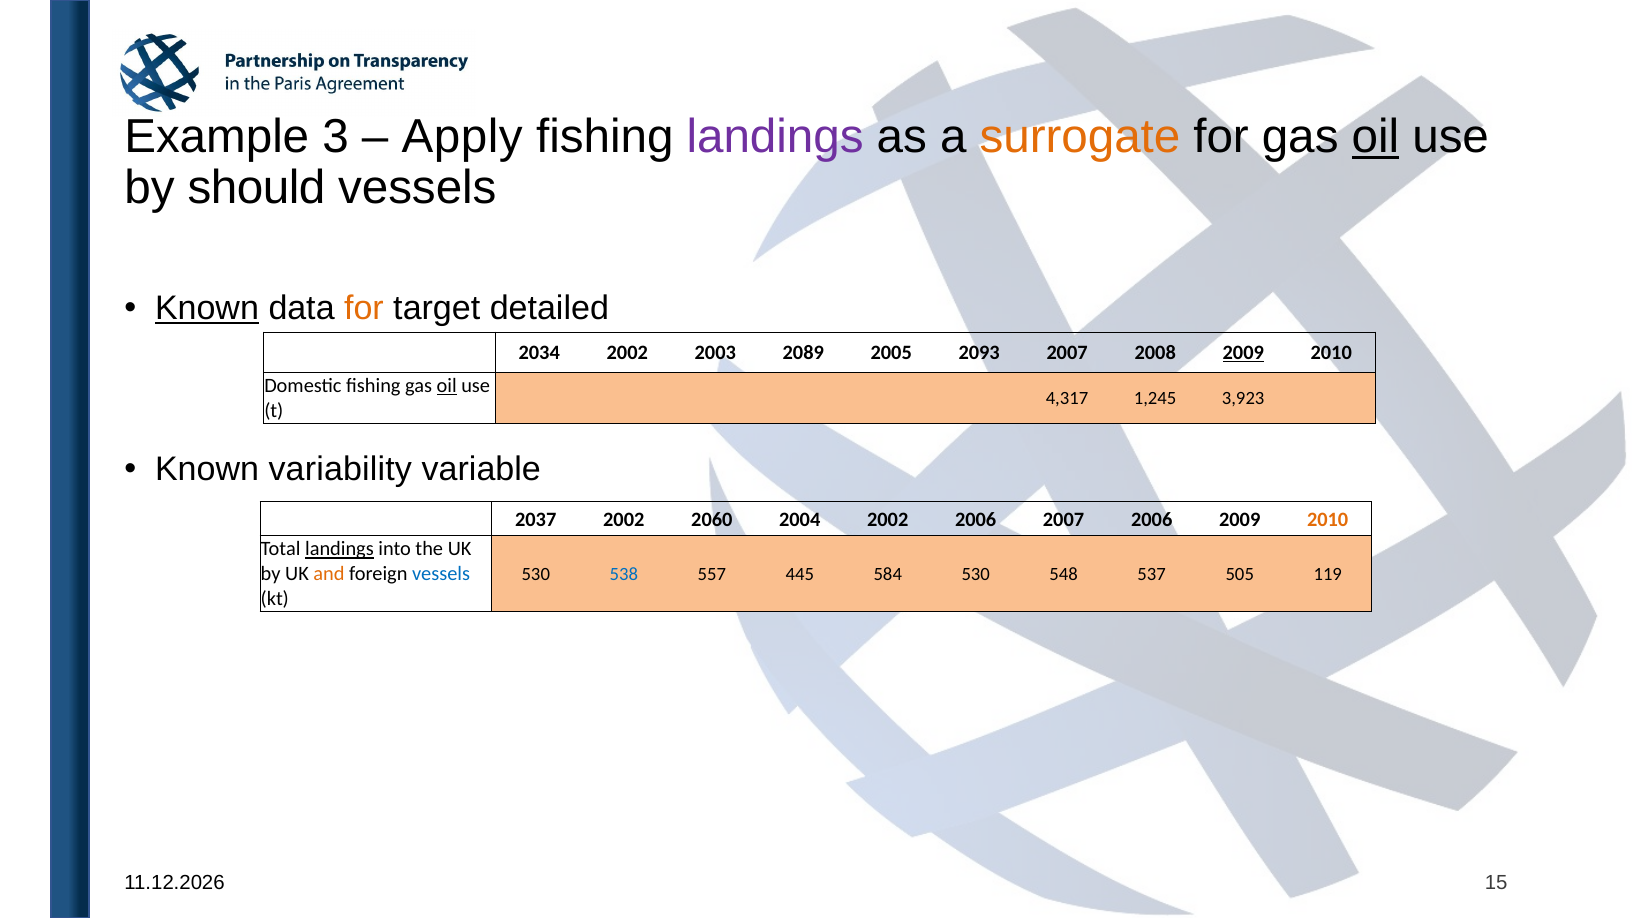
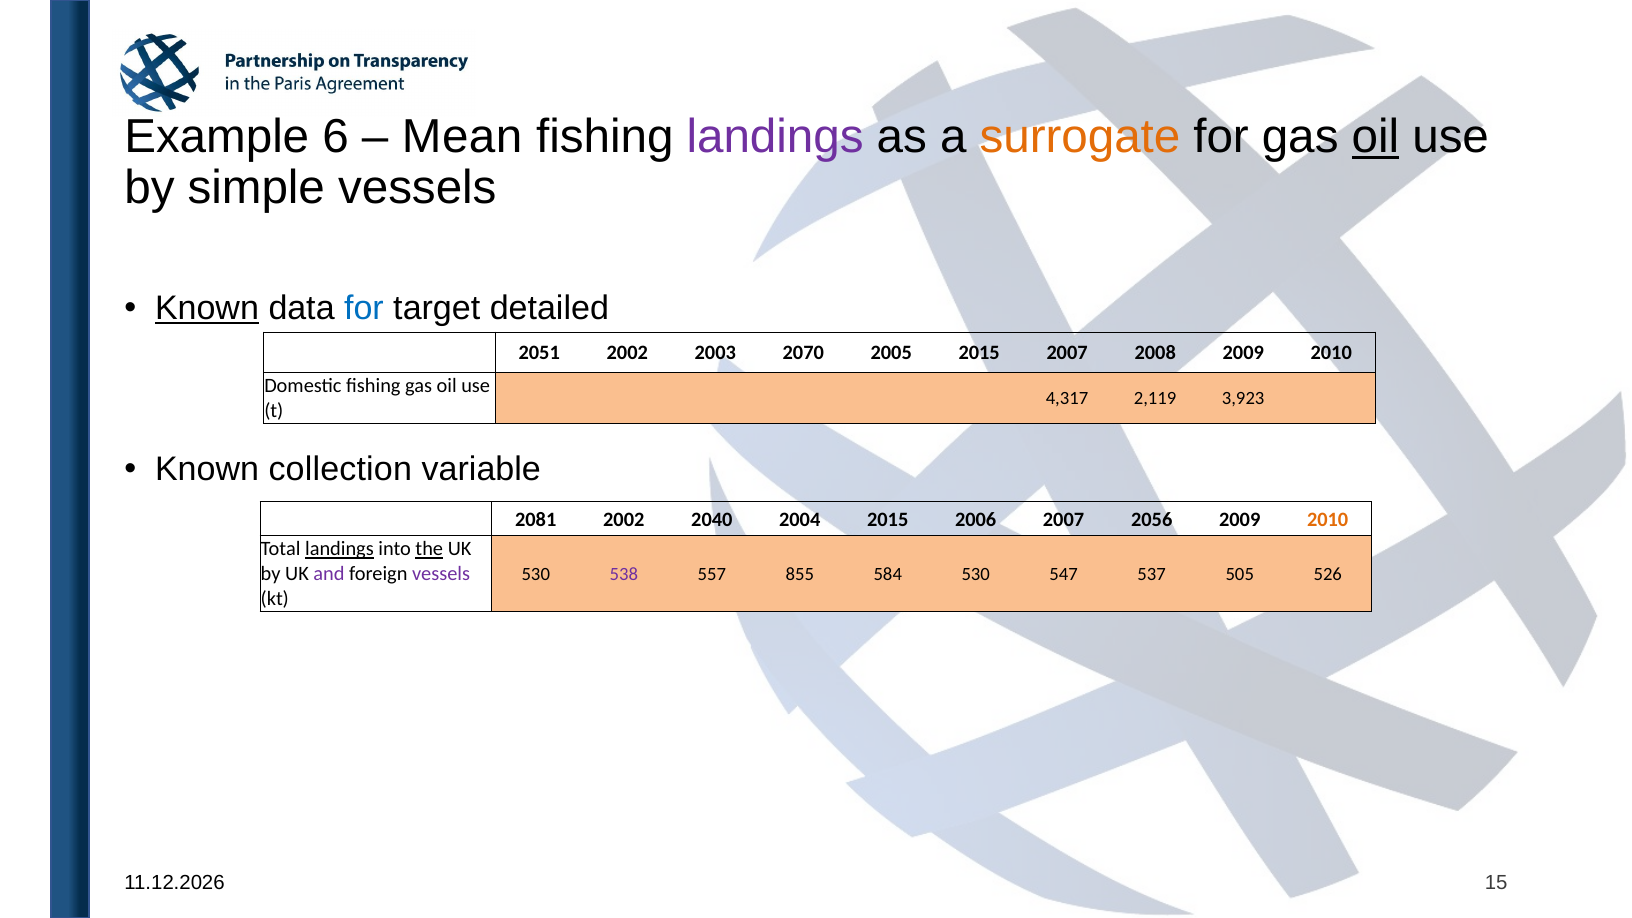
3: 3 -> 6 (336, 137)
Apply: Apply -> Mean (462, 137)
should: should -> simple (256, 188)
for colour: orange -> blue (364, 308)
2034: 2034 -> 2051 (539, 353)
2089: 2089 -> 2070 (803, 353)
2005 2093: 2093 -> 2015 (979, 353)
2009 underline: present -> none (1243, 353)
oil underline: present -> none (447, 386)
1,245: 1,245 -> 2,119 (1155, 399)
variability: variability -> collection (340, 469)
2037: 2037 -> 2081 (536, 519)
2060: 2060 -> 2040 (712, 519)
2004 2002: 2002 -> 2015 (888, 519)
2007 2006: 2006 -> 2056 (1152, 519)
the underline: none -> present (429, 549)
and colour: orange -> purple (329, 574)
vessels colour: blue -> purple (441, 574)
538 colour: blue -> purple (624, 574)
445: 445 -> 855 (800, 574)
548: 548 -> 547 (1064, 574)
119: 119 -> 526 (1328, 574)
